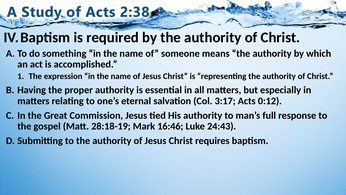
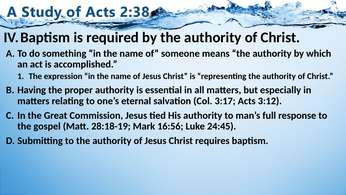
0:12: 0:12 -> 3:12 (270, 101)
16:46: 16:46 -> 16:56 (170, 126)
24:43: 24:43 -> 24:45 (222, 126)
